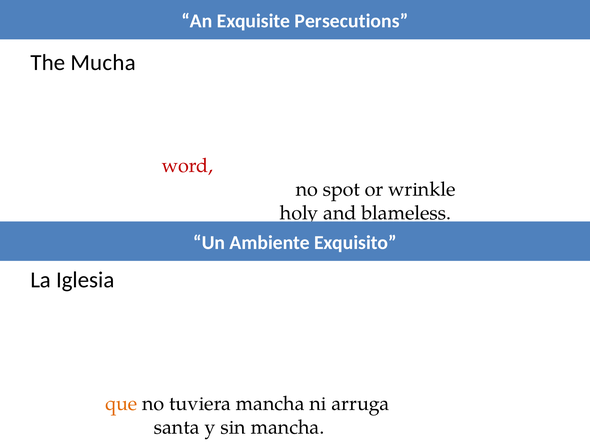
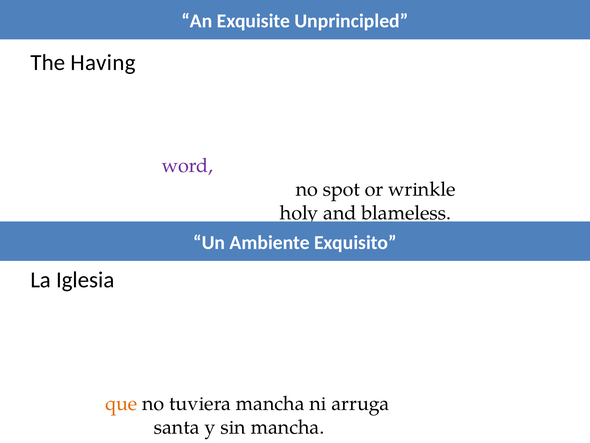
Persecutions: Persecutions -> Unprincipled (351, 21)
The Mucha: Mucha -> Having (103, 63)
word colour: red -> purple (188, 166)
